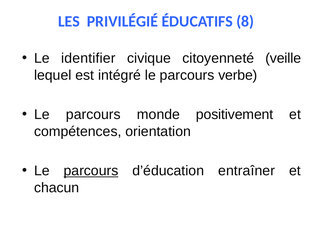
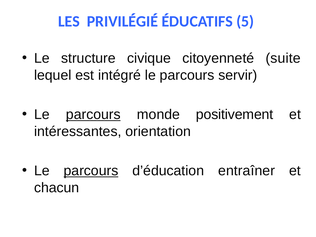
8: 8 -> 5 (245, 21)
identifier: identifier -> structure (88, 58)
veille: veille -> suite (283, 58)
verbe: verbe -> servir (238, 75)
parcours underline: none -> present (93, 115)
compétences: compétences -> intéressantes (78, 131)
